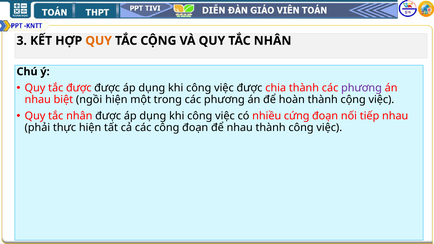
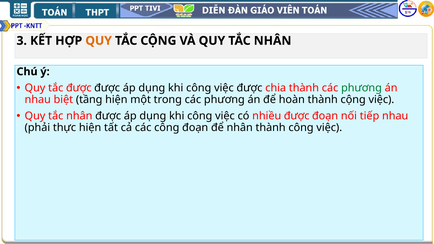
phương colour: purple -> green (361, 88)
ngồi: ngồi -> tầng (89, 100)
nhiều cứng: cứng -> được (297, 116)
để nhau: nhau -> nhân (240, 128)
